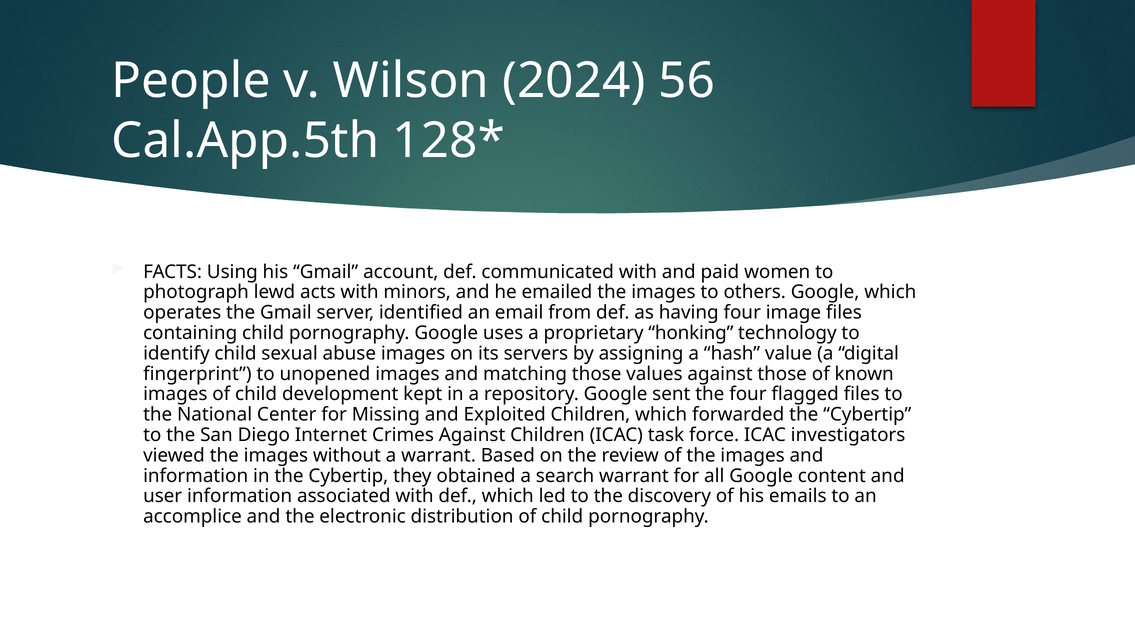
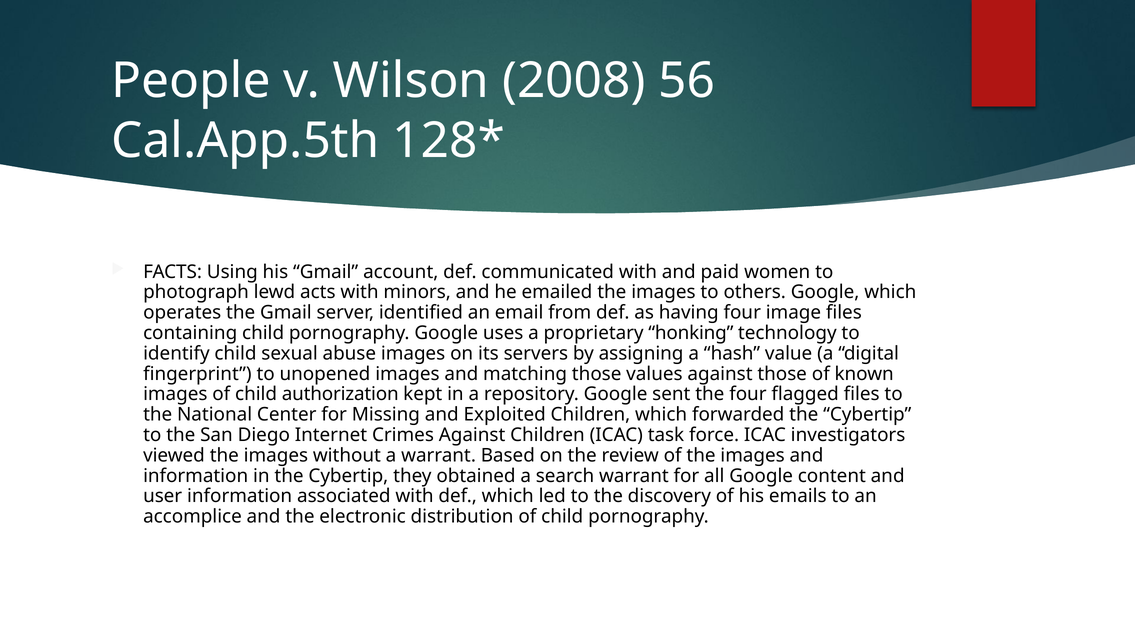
2024: 2024 -> 2008 (574, 81)
development: development -> authorization (340, 394)
